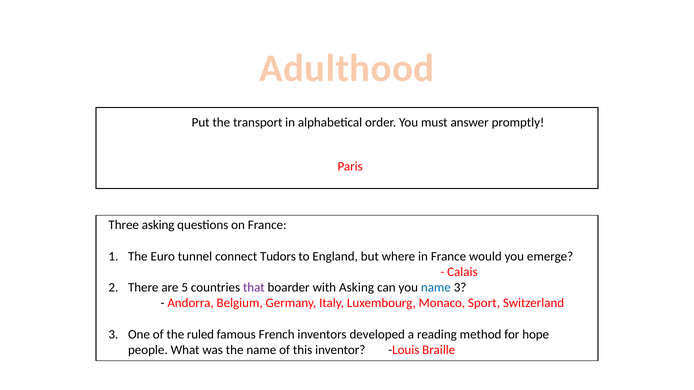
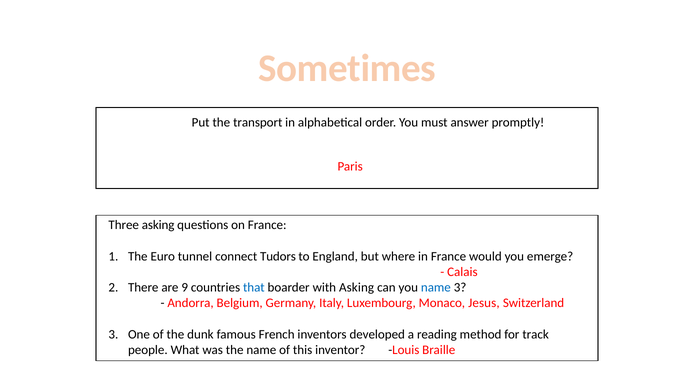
Adulthood: Adulthood -> Sometimes (347, 68)
5: 5 -> 9 (185, 288)
that colour: purple -> blue (254, 288)
Sport: Sport -> Jesus (484, 303)
ruled: ruled -> dunk (200, 335)
hope: hope -> track (536, 335)
